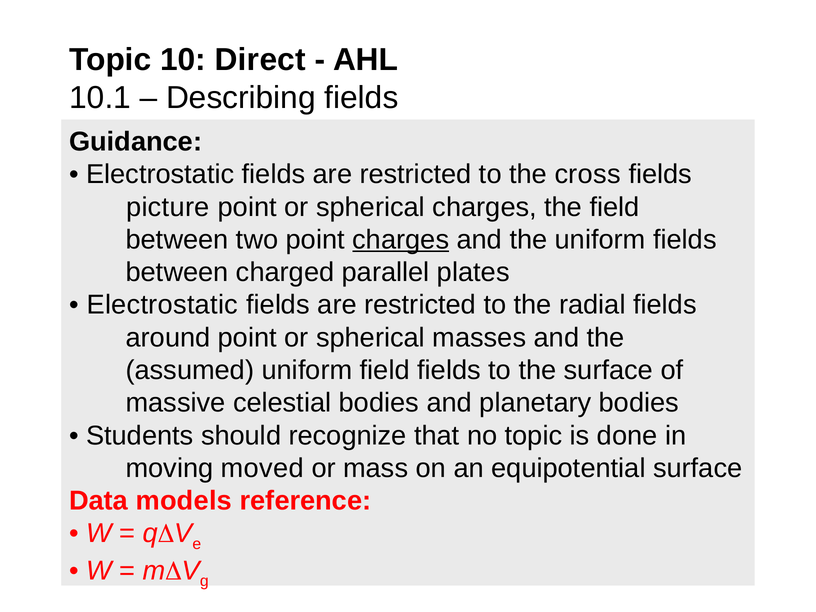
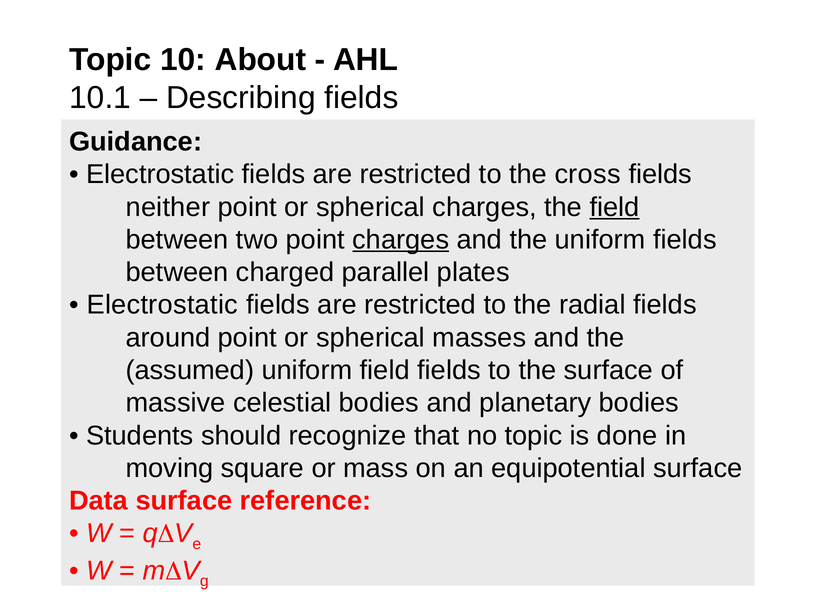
Direct: Direct -> About (260, 60)
picture: picture -> neither (168, 207)
field underline: none -> present (615, 207)
moved: moved -> square (262, 468)
Data models: models -> surface (184, 501)
